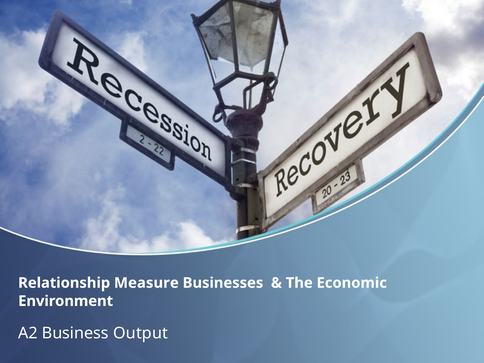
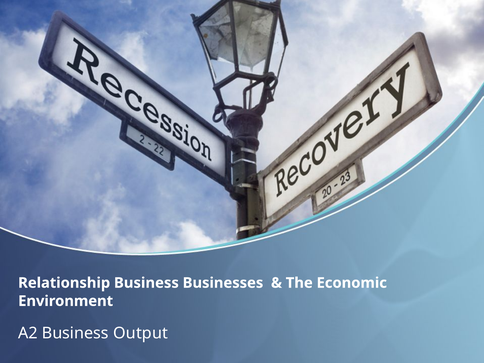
Relationship Measure: Measure -> Business (146, 283)
